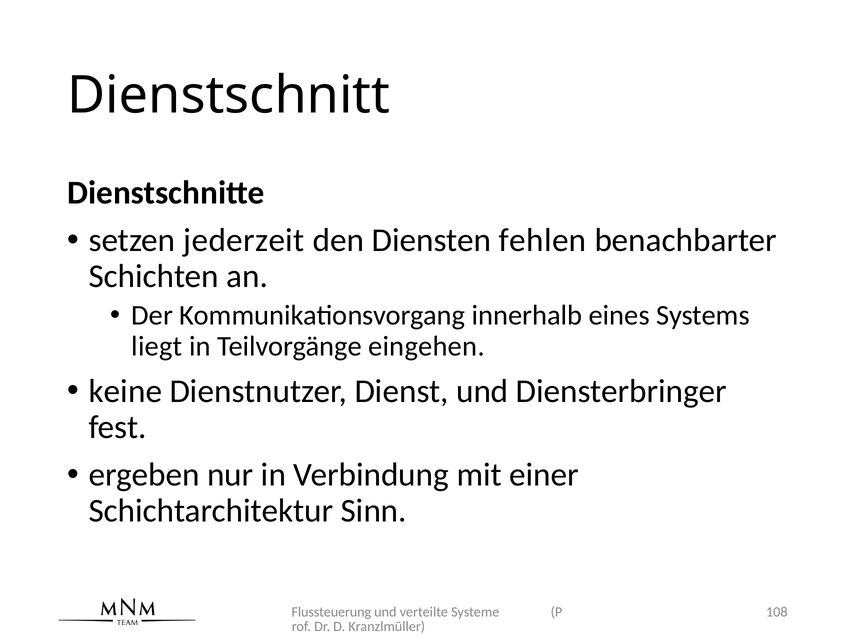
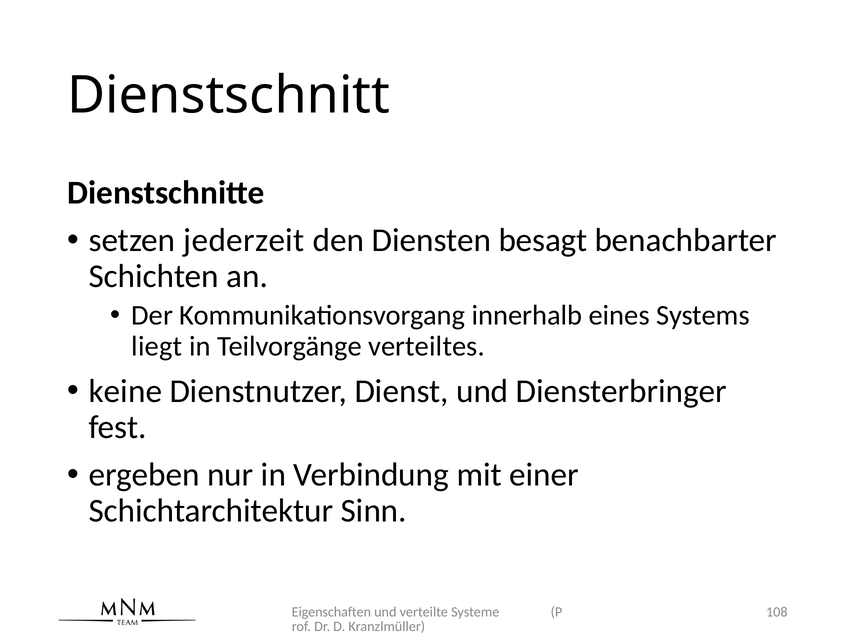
fehlen: fehlen -> besagt (543, 240)
eingehen: eingehen -> verteiltes (426, 346)
Flussteuerung: Flussteuerung -> Eigenschaften (331, 612)
